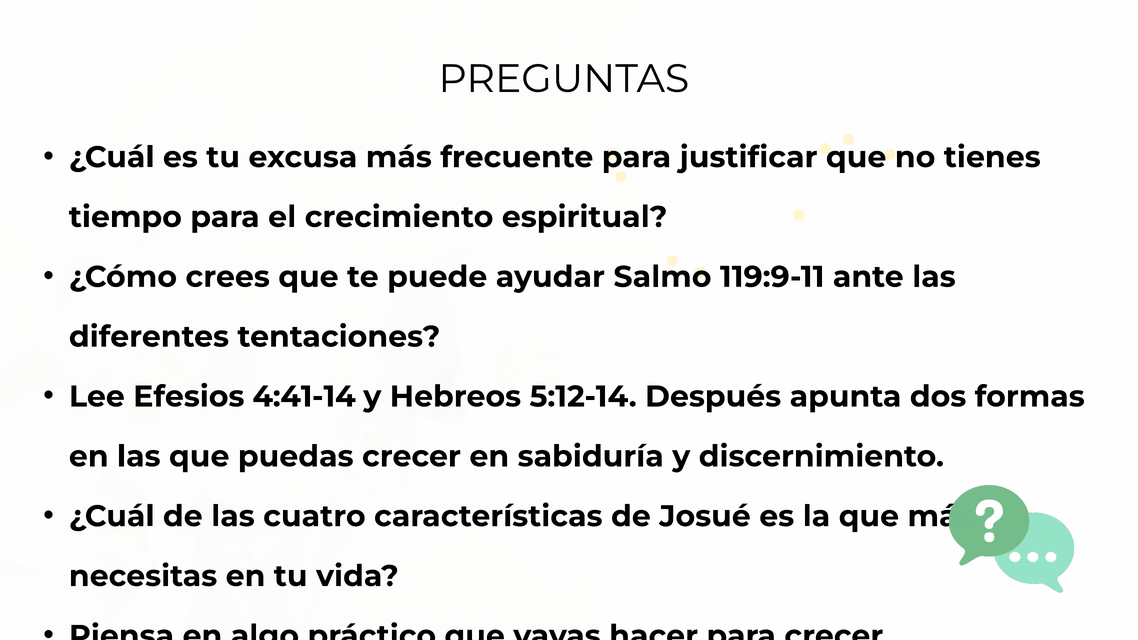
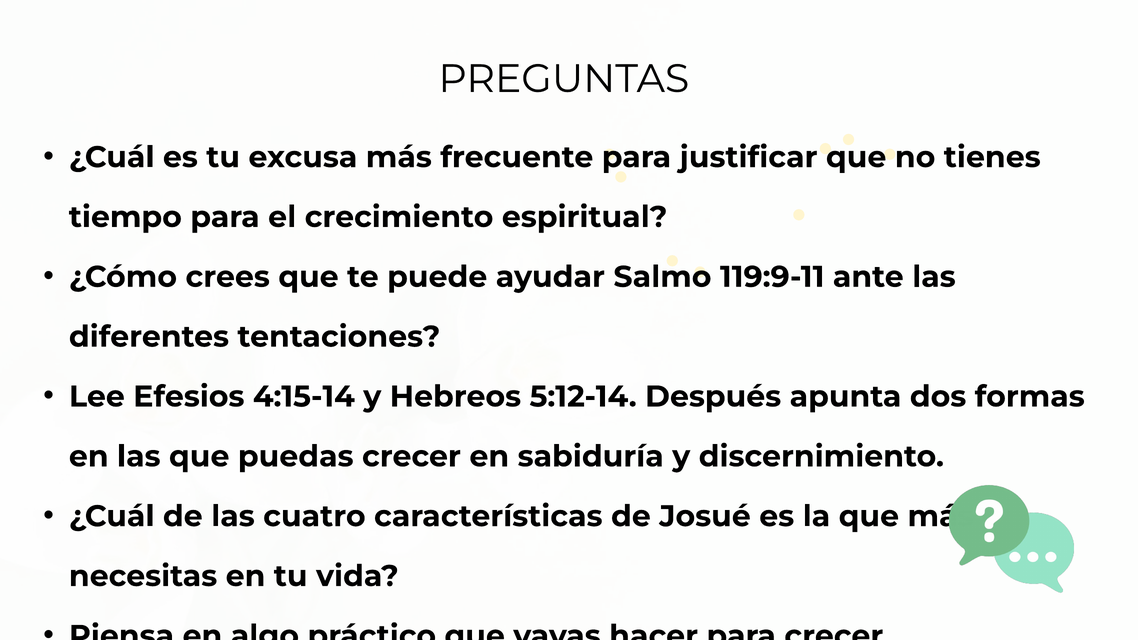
4:41-14: 4:41-14 -> 4:15-14 (304, 397)
